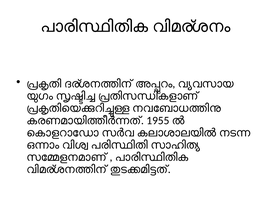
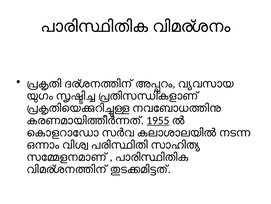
1955 underline: none -> present (158, 120)
